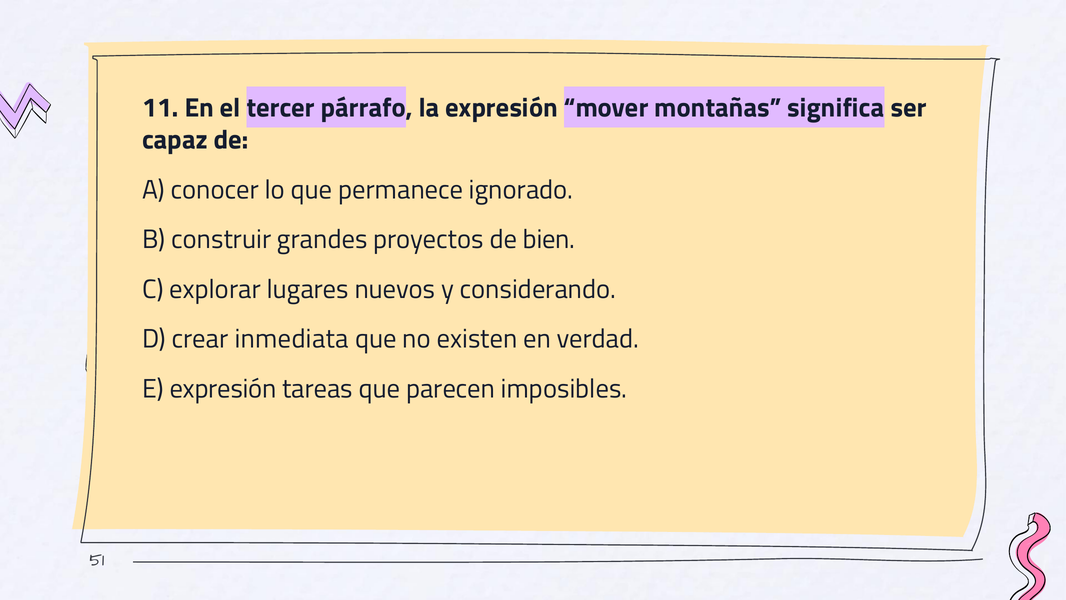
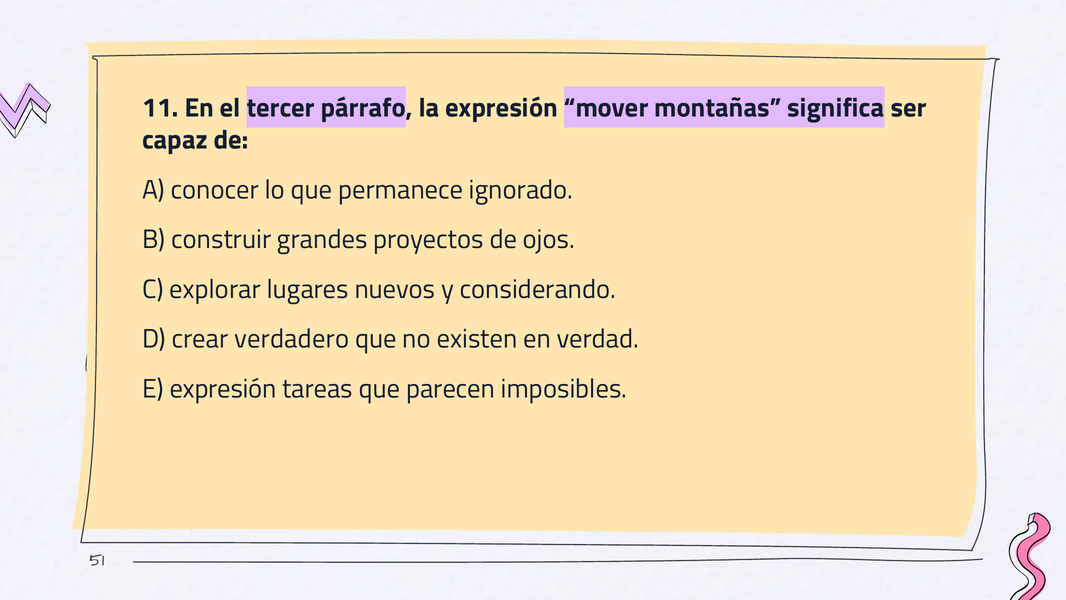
bien: bien -> ojos (549, 239)
inmediata: inmediata -> verdadero (292, 339)
